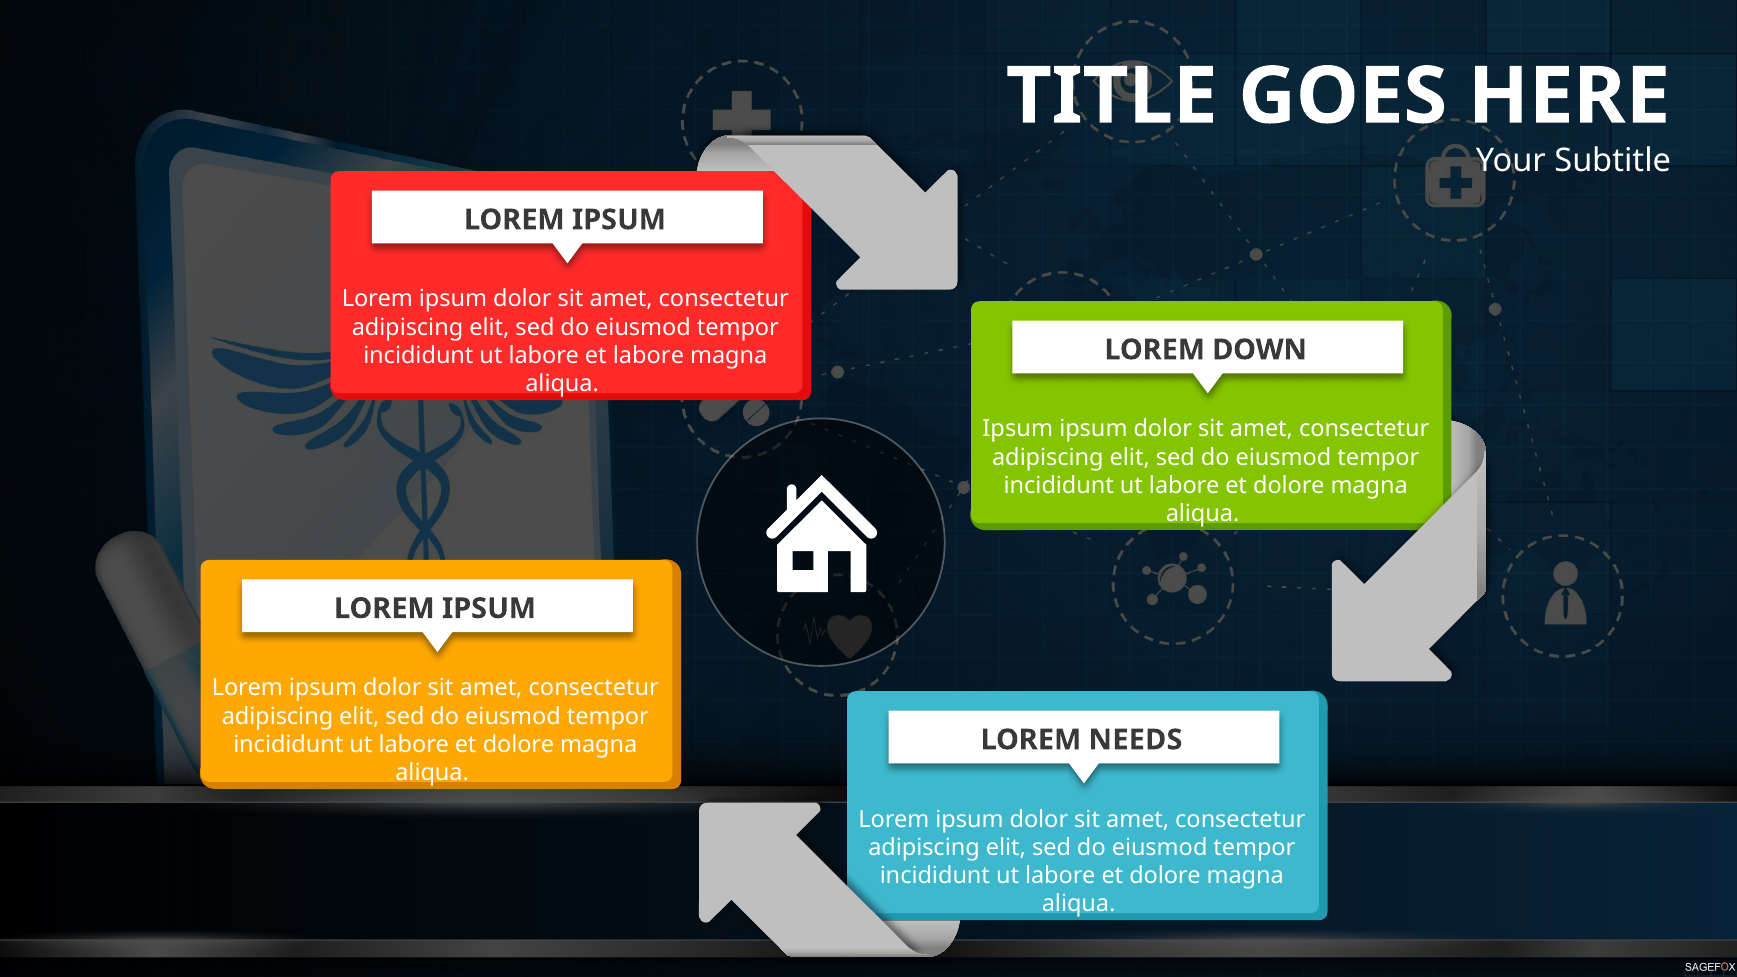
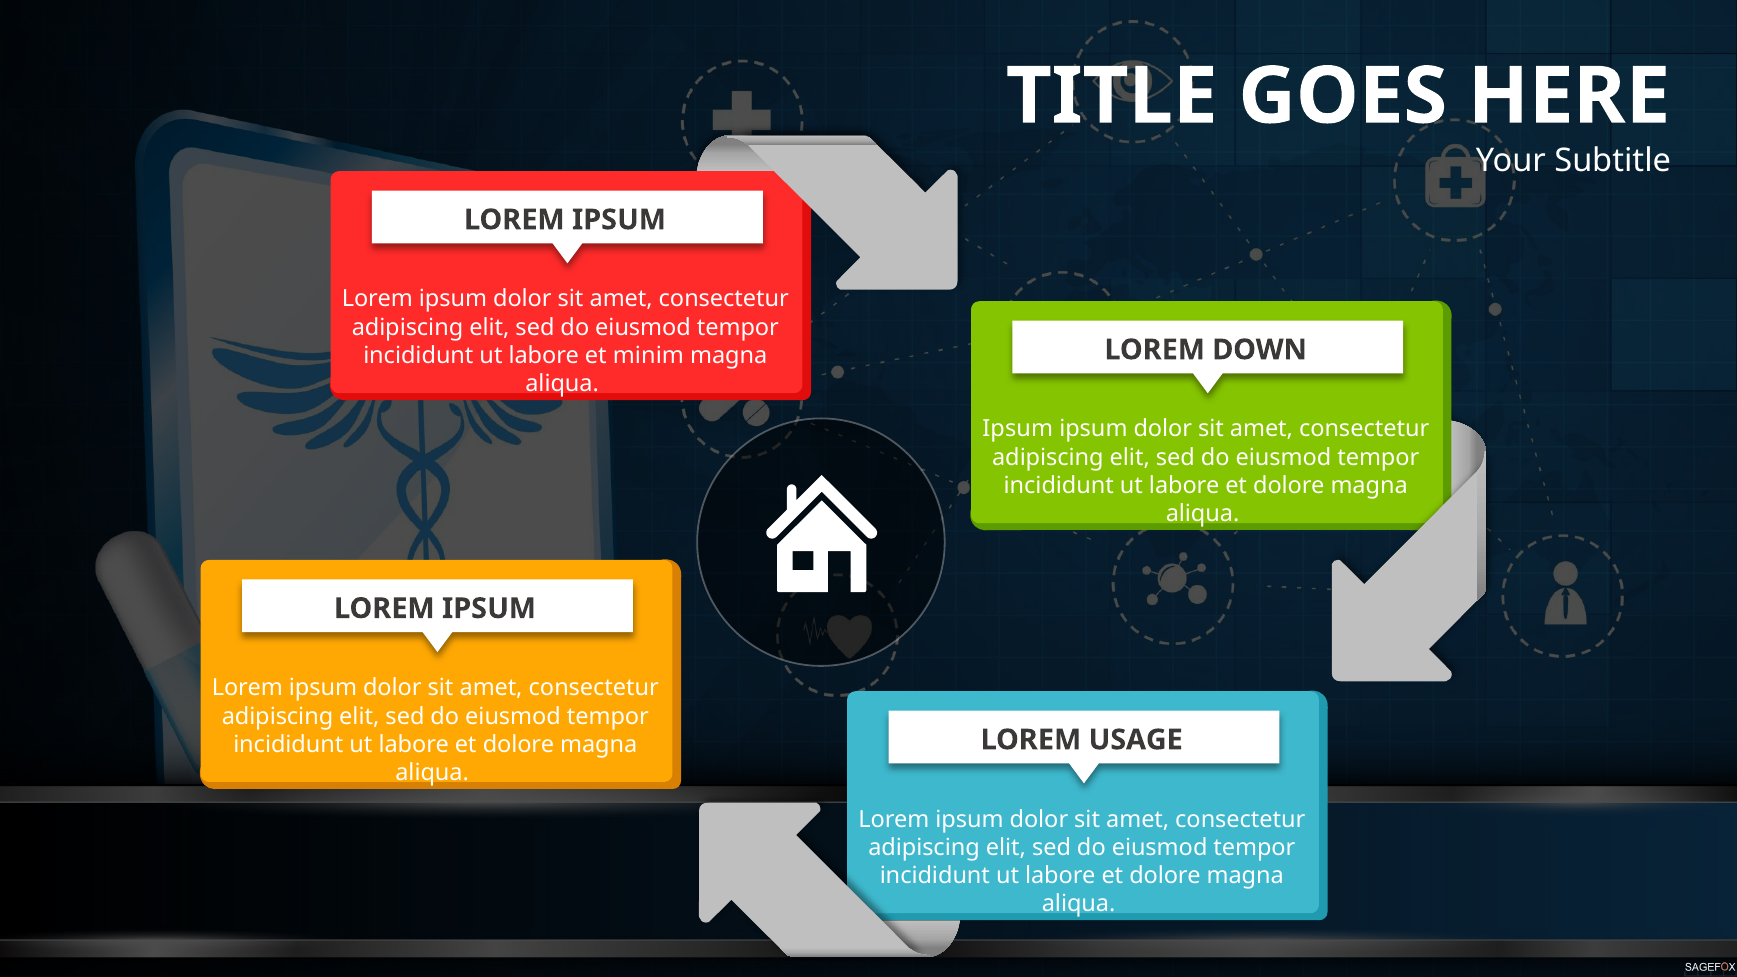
et labore: labore -> minim (648, 356)
NEEDS: NEEDS -> USAGE (1136, 740)
